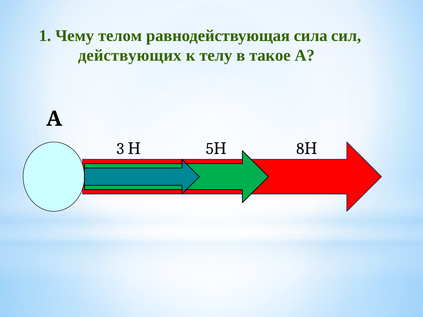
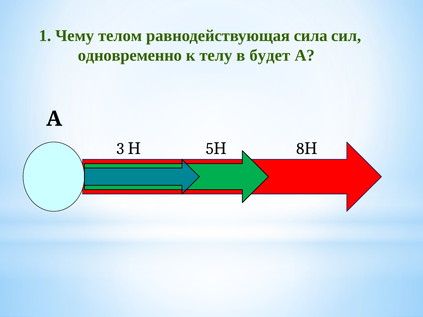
действующих: действующих -> одновременно (130, 56)
такое: такое -> будет (270, 56)
